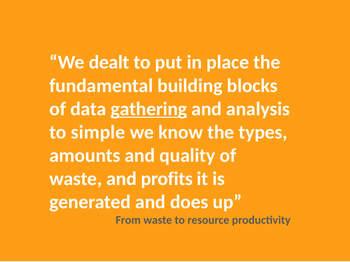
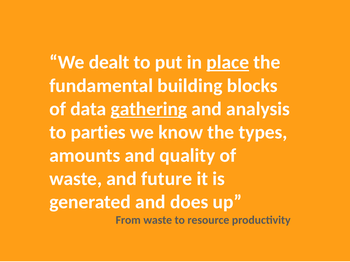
place underline: none -> present (228, 62)
simple: simple -> parties (98, 132)
profits: profits -> future (167, 179)
